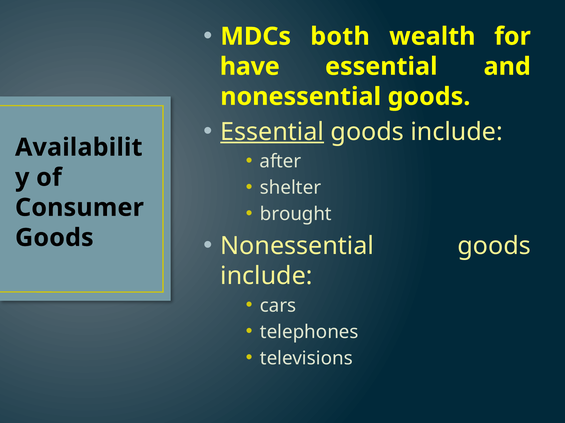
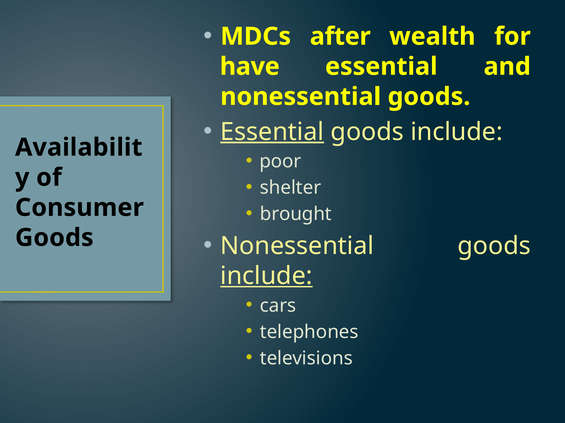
both: both -> after (340, 37)
after: after -> poor (280, 162)
include underline: none -> present (266, 276)
